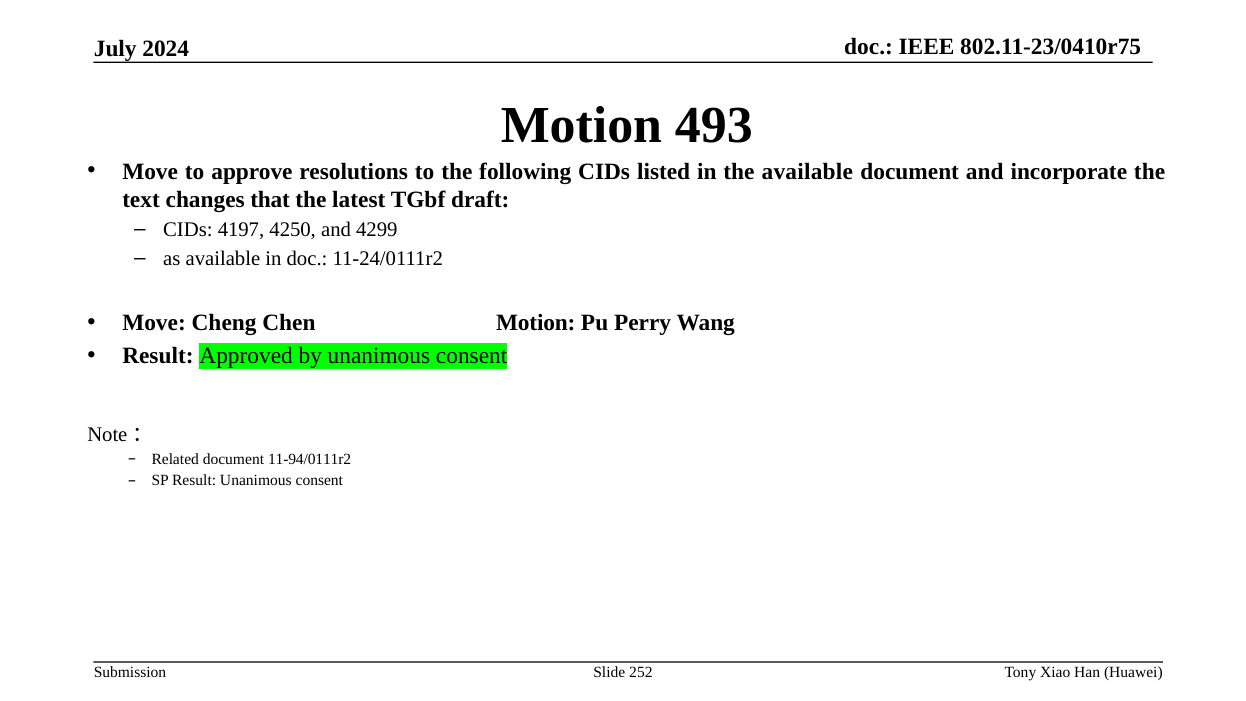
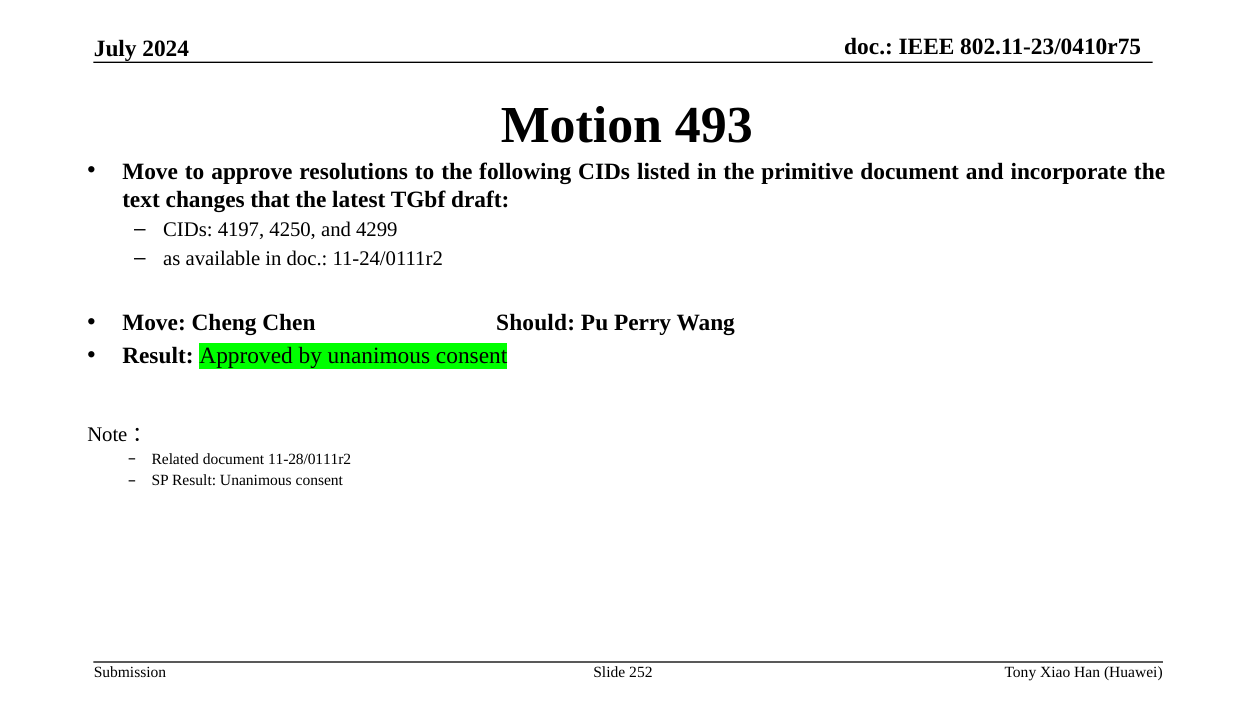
the available: available -> primitive (807, 171)
Chen Motion: Motion -> Should (536, 323)
11-94/0111r2: 11-94/0111r2 -> 11-28/0111r2 (310, 459)
